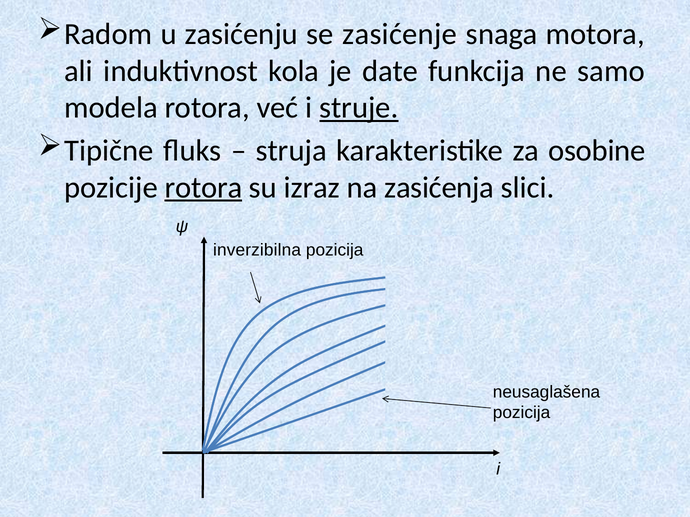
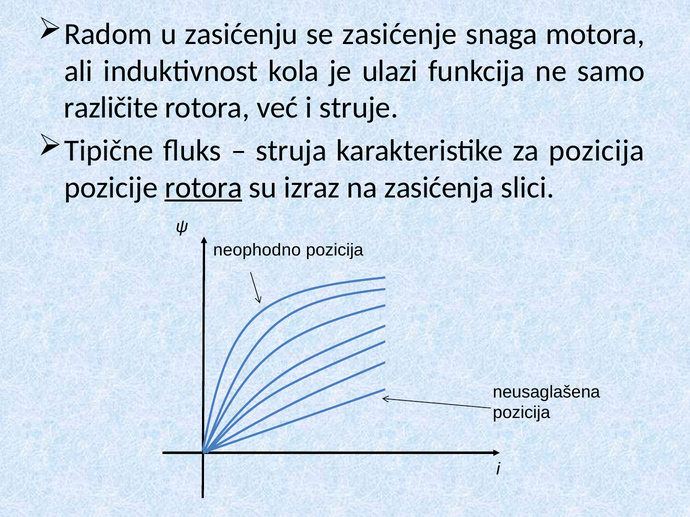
date: date -> ulazi (390, 71)
modela: modela -> različite (111, 108)
struje underline: present -> none (359, 108)
za osobine: osobine -> pozicija (597, 151)
inverzibilna: inverzibilna -> neophodno (257, 251)
